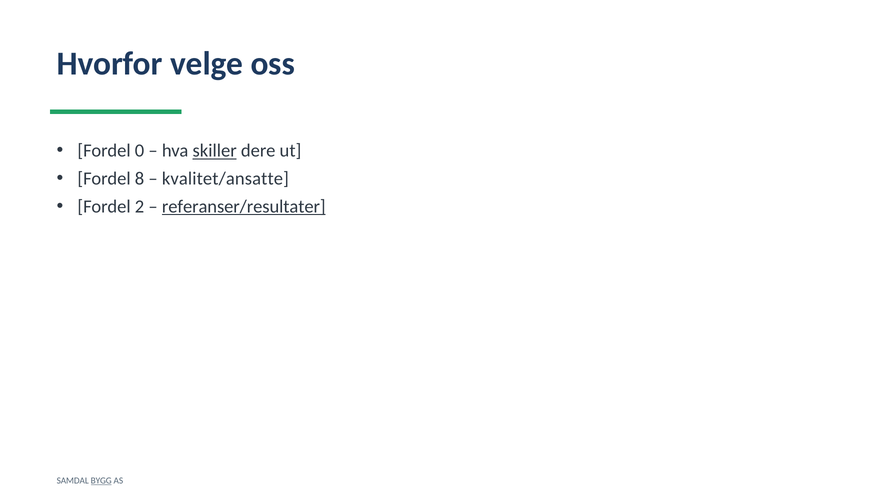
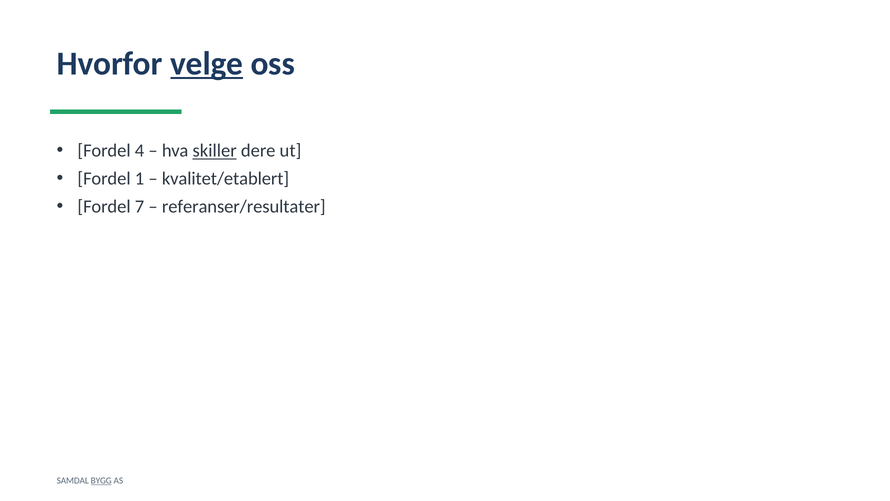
velge underline: none -> present (207, 64)
0: 0 -> 4 (140, 151)
8: 8 -> 1 (140, 179)
kvalitet/ansatte: kvalitet/ansatte -> kvalitet/etablert (225, 179)
2: 2 -> 7 (140, 206)
referanser/resultater underline: present -> none (244, 206)
